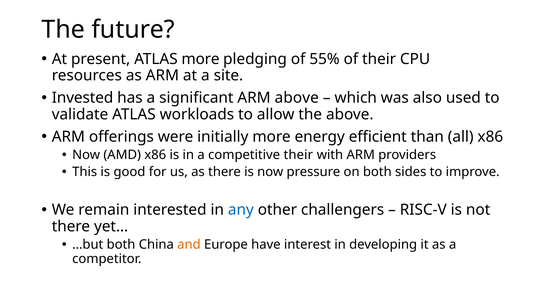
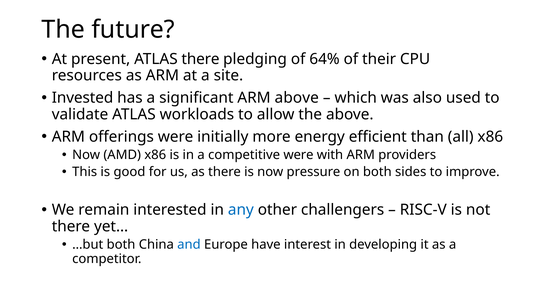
ATLAS more: more -> there (200, 59)
55%: 55% -> 64% (324, 59)
competitive their: their -> were (298, 155)
and colour: orange -> blue (189, 244)
